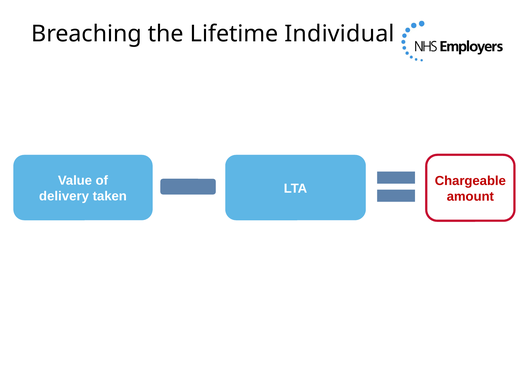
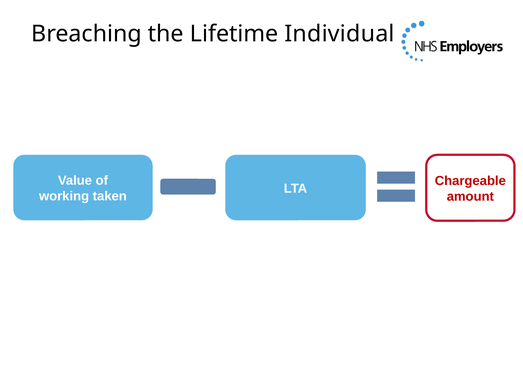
delivery: delivery -> working (64, 196)
